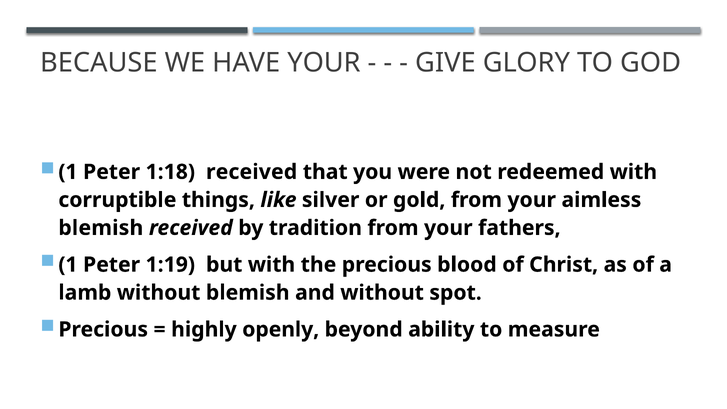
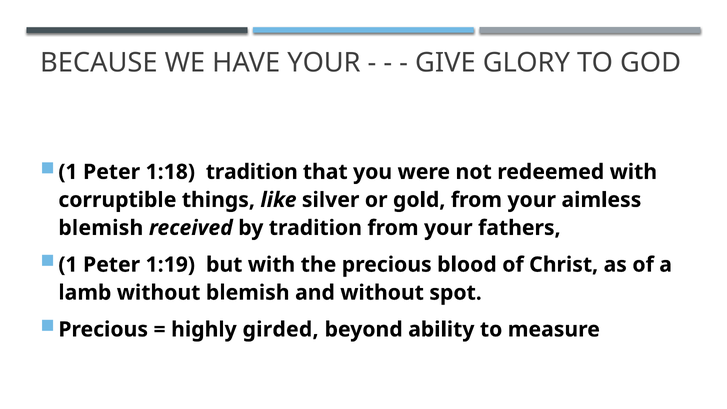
1:18 received: received -> tradition (252, 172)
openly: openly -> girded (281, 329)
